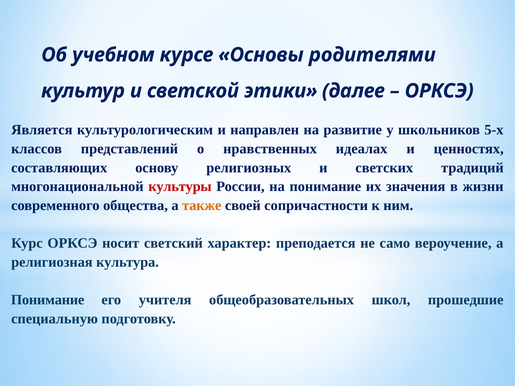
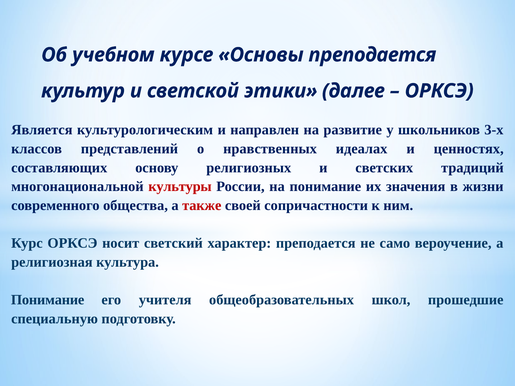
Основы родителями: родителями -> преподается (372, 55)
5-х: 5-х -> 3-х (494, 130)
также colour: orange -> red (202, 206)
